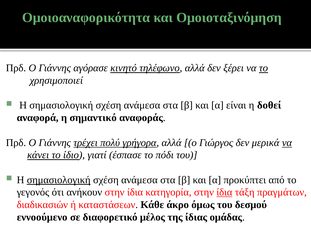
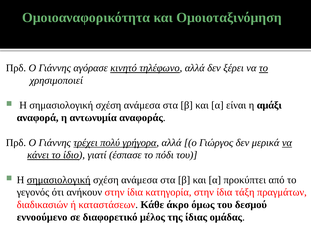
δοθεί: δοθεί -> αμάξι (269, 105)
σημαντικό: σημαντικό -> αντωνυμία (93, 118)
ίδια underline: present -> none (224, 193)
